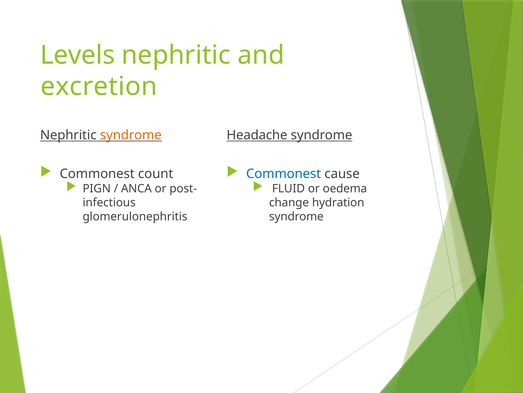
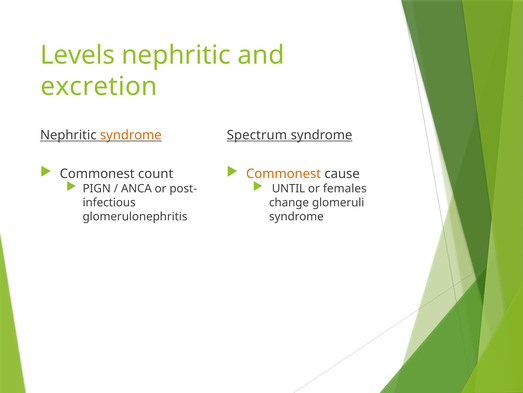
Headache: Headache -> Spectrum (257, 135)
Commonest colour: blue -> orange (284, 174)
FLUID: FLUID -> UNTIL (289, 188)
oedema: oedema -> females (345, 188)
hydration: hydration -> glomeruli (338, 202)
